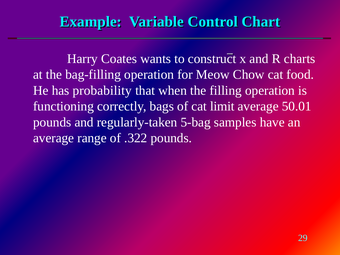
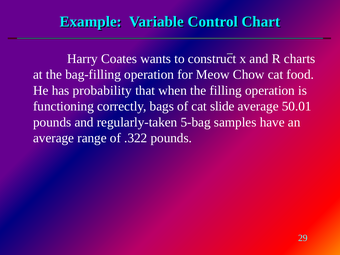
limit: limit -> slide (222, 106)
